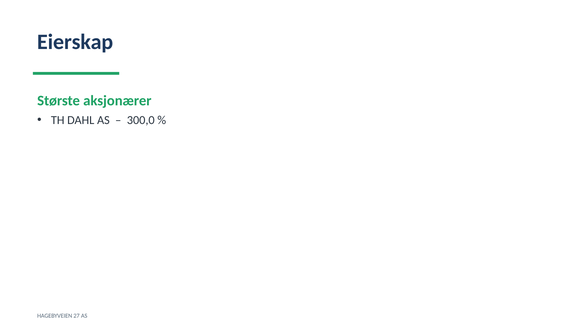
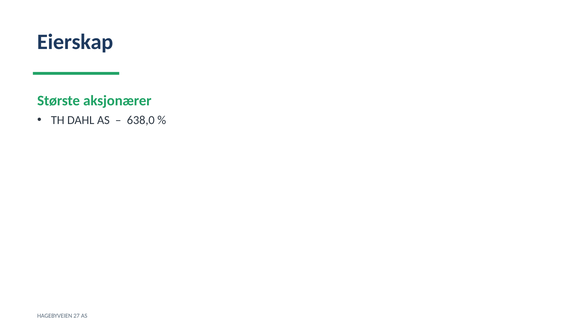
300,0: 300,0 -> 638,0 (141, 120)
